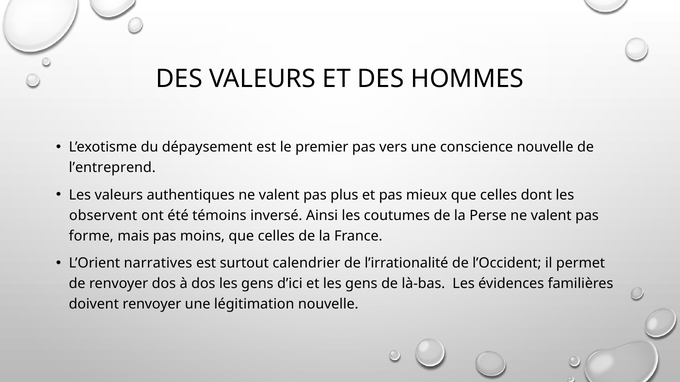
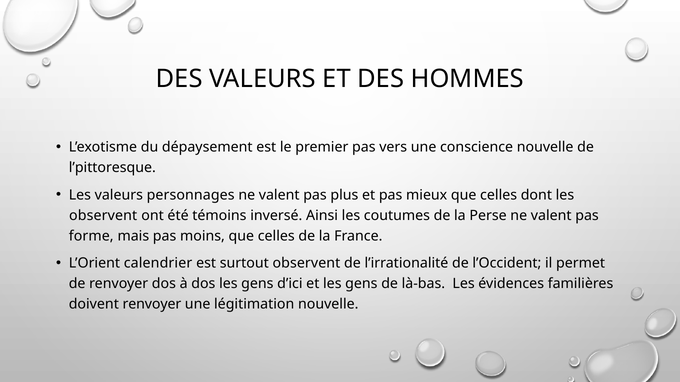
l’entreprend: l’entreprend -> l’pittoresque (112, 168)
authentiques: authentiques -> personnages (191, 195)
narratives: narratives -> calendrier (158, 264)
surtout calendrier: calendrier -> observent (306, 264)
